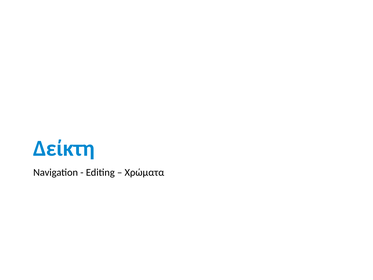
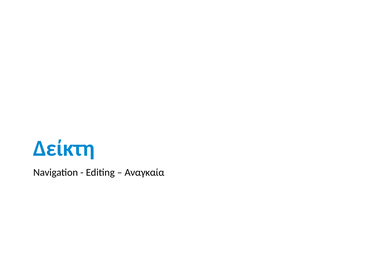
Χρώματα: Χρώματα -> Αναγκαία (144, 172)
